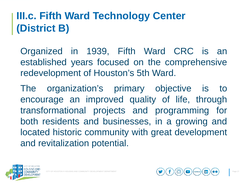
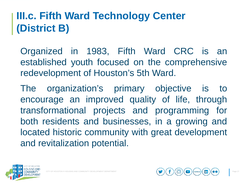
1939: 1939 -> 1983 (98, 51)
years: years -> youth (82, 62)
